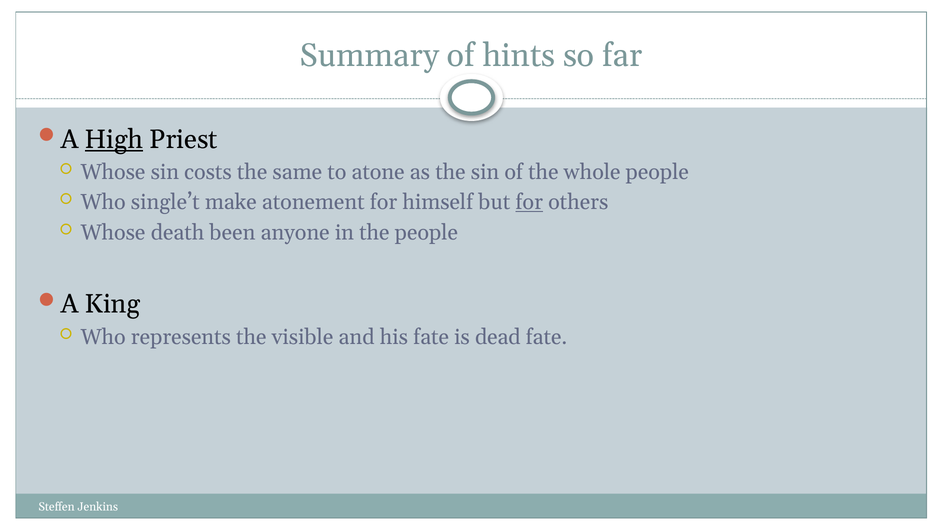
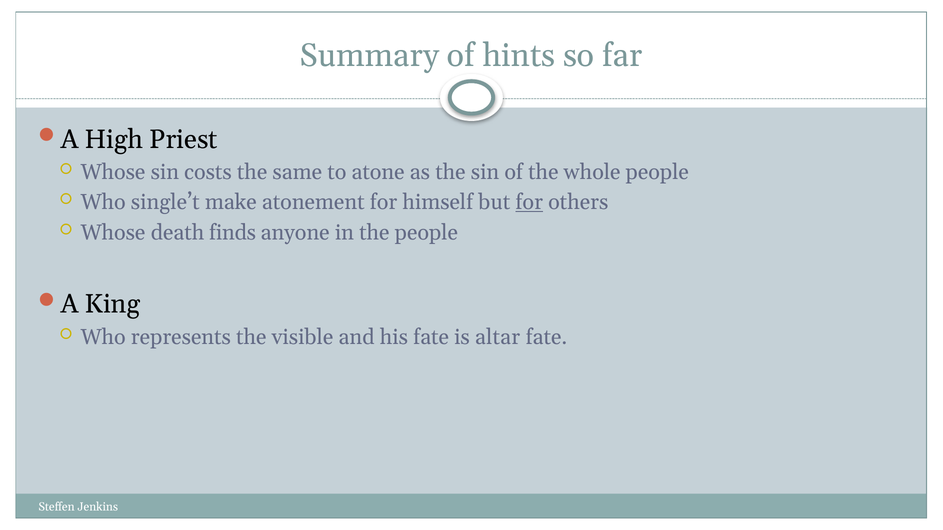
High underline: present -> none (114, 139)
been: been -> finds (233, 233)
dead: dead -> altar (498, 337)
